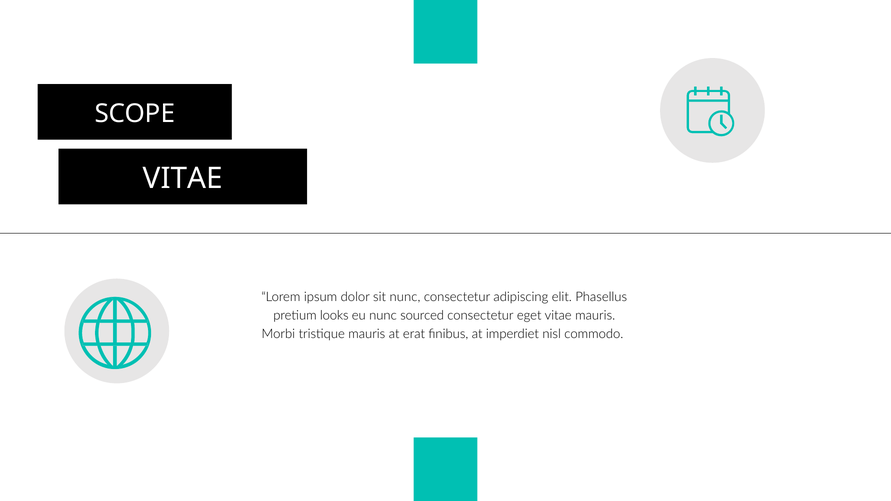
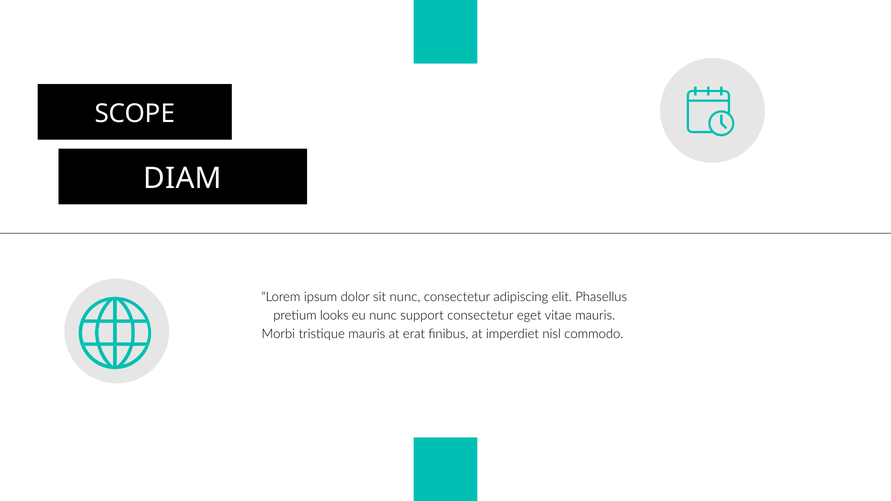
VITAE: VITAE -> DIAM (183, 179)
sourced: sourced -> support (422, 316)
